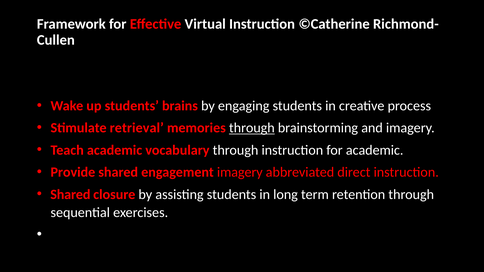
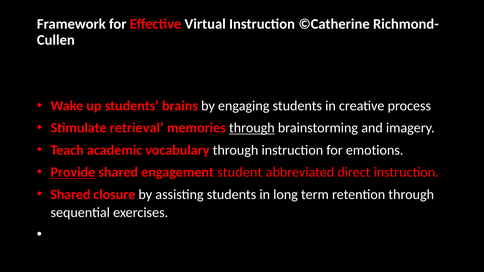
for academic: academic -> emotions (375, 150)
Provide underline: none -> present (73, 172)
engagement imagery: imagery -> student (240, 172)
